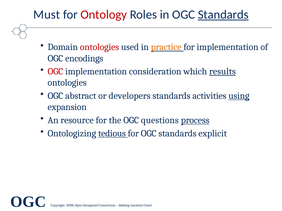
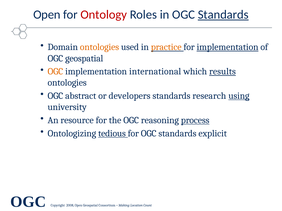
Must: Must -> Open (47, 15)
ontologies colour: red -> orange (99, 47)
implementation underline: none -> present (228, 47)
OGC encodings: encodings -> geospatial (84, 58)
OGC colour: red -> orange (55, 72)
consideration: consideration -> international (155, 72)
activities: activities -> research (209, 96)
expansion: expansion -> university (67, 107)
questions: questions -> reasoning (160, 120)
